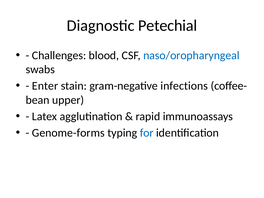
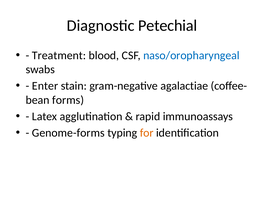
Challenges: Challenges -> Treatment (59, 55)
infections: infections -> agalactiae (184, 86)
upper: upper -> forms (68, 100)
for colour: blue -> orange (147, 133)
